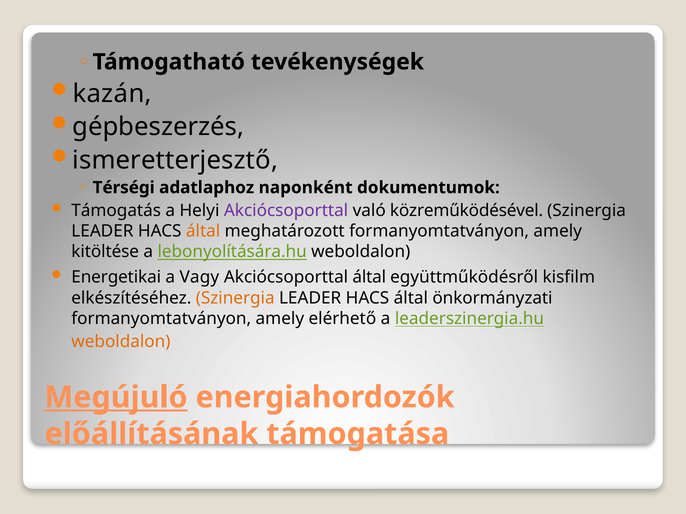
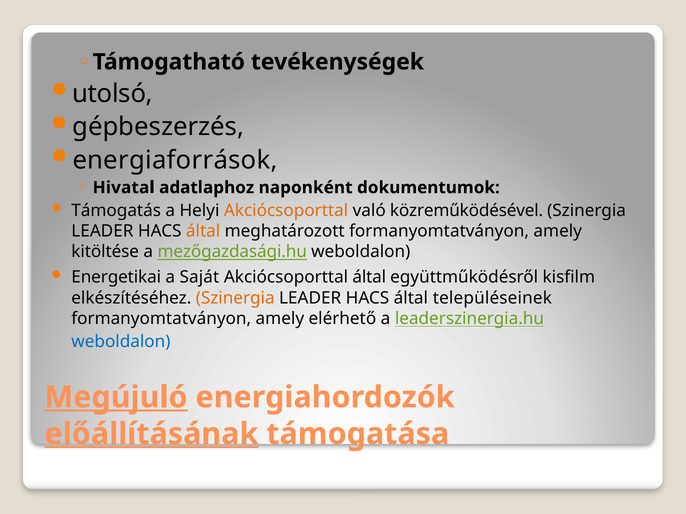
kazán: kazán -> utolsó (112, 94)
ismeretterjesztő: ismeretterjesztő -> energiaforrások (175, 160)
Térségi: Térségi -> Hivatal (124, 188)
Akciócsoporttal colour: purple -> orange (286, 211)
lebonyolítására.hu: lebonyolítására.hu -> mezőgazdasági.hu (232, 252)
Vagy: Vagy -> Saját (199, 278)
önkormányzati: önkormányzati -> településeinek (492, 298)
weboldalon colour: orange -> blue (121, 342)
előállításának underline: none -> present (151, 434)
